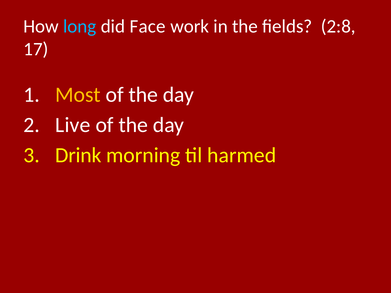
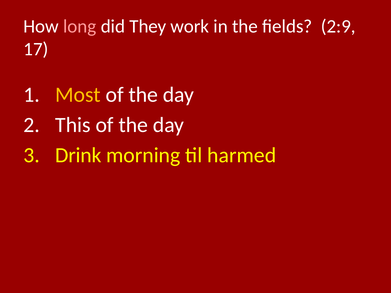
long colour: light blue -> pink (80, 26)
Face: Face -> They (148, 26)
2:8: 2:8 -> 2:9 (338, 26)
Live: Live -> This (73, 125)
